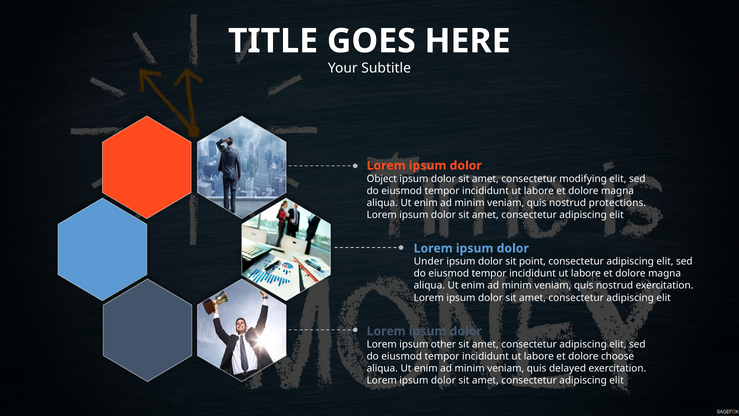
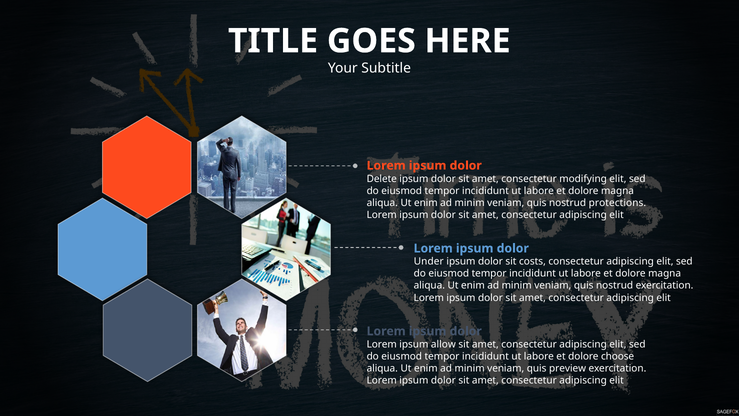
Object: Object -> Delete (382, 179)
point: point -> costs (532, 261)
other: other -> allow (443, 344)
delayed: delayed -> preview (568, 368)
